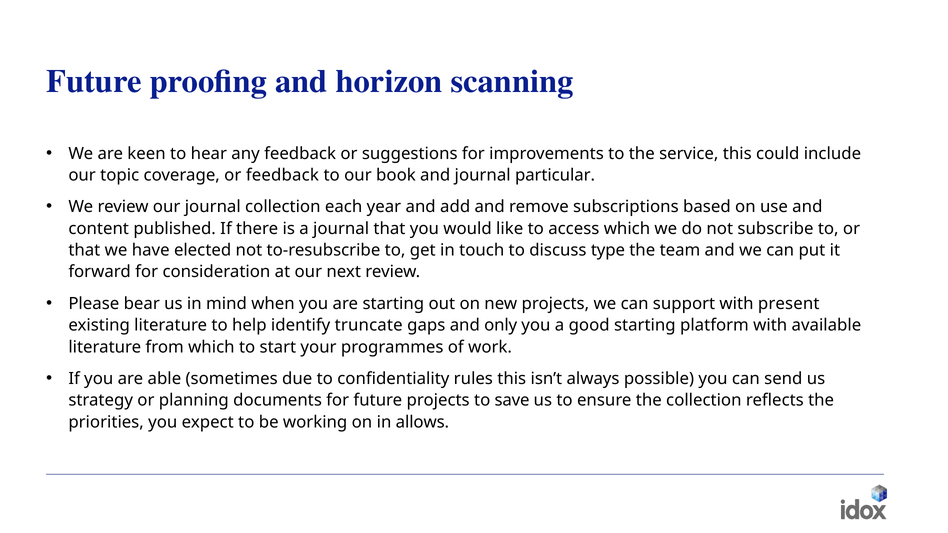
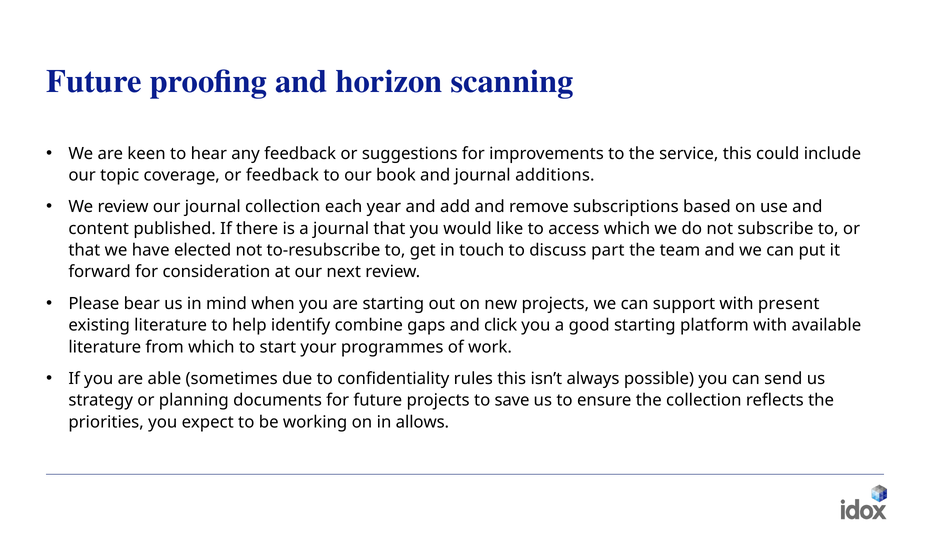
particular: particular -> additions (555, 175)
type: type -> part (608, 250)
truncate: truncate -> combine (369, 325)
only: only -> click (501, 325)
